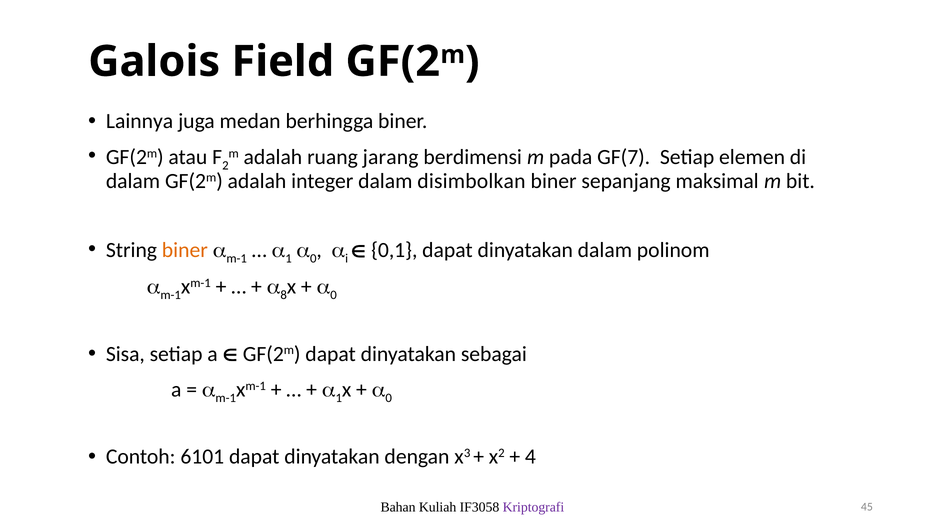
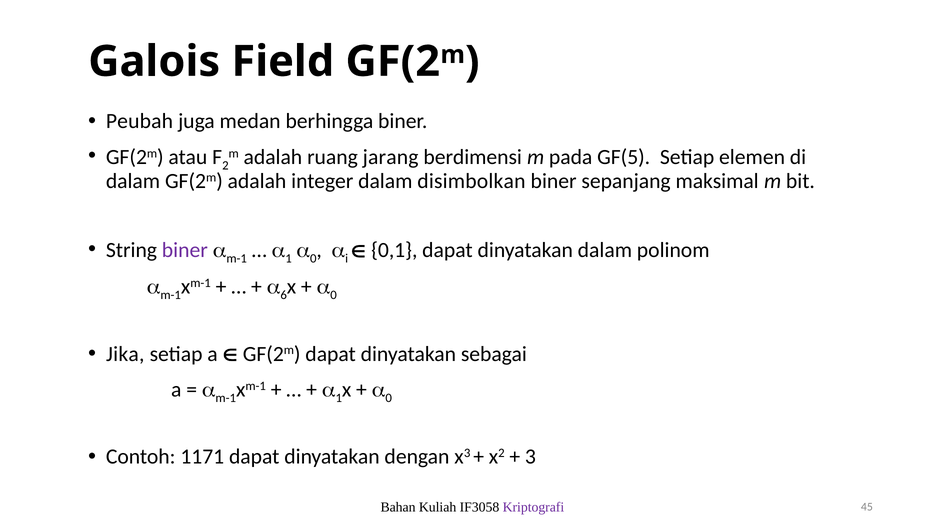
Lainnya: Lainnya -> Peubah (140, 121)
GF(7: GF(7 -> GF(5 (624, 157)
biner colour: orange -> purple (185, 251)
8: 8 -> 6 (284, 296)
Sisa: Sisa -> Jika (125, 354)
6101: 6101 -> 1171 (202, 457)
4: 4 -> 3 (530, 457)
